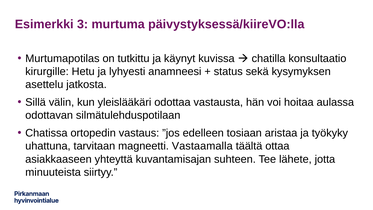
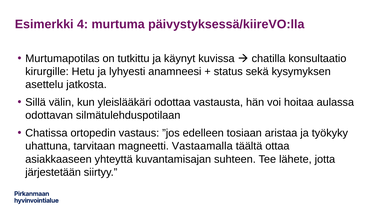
3: 3 -> 4 (83, 24)
minuuteista: minuuteista -> järjestetään (53, 172)
